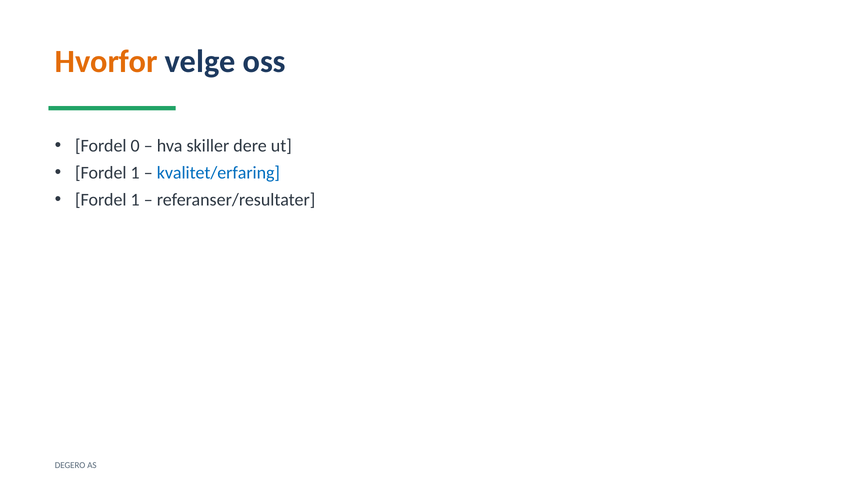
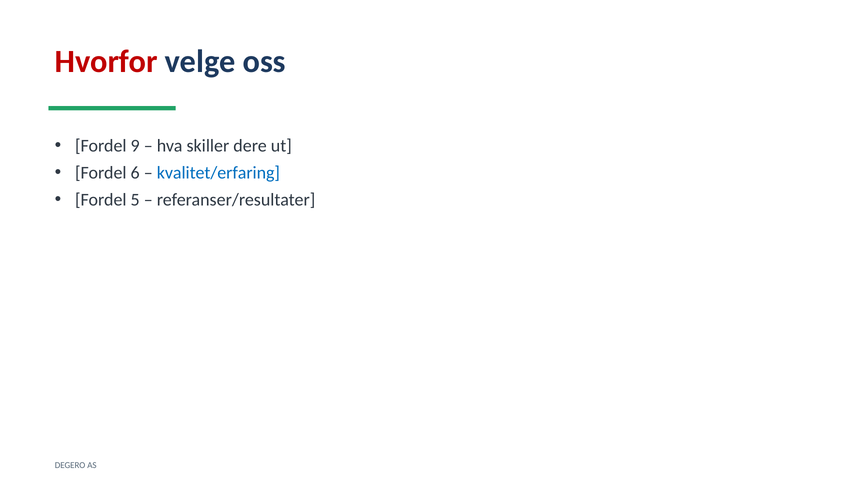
Hvorfor colour: orange -> red (106, 62)
0: 0 -> 9 (135, 146)
1: 1 -> 6 (135, 173)
1: 1 -> 5 (135, 200)
